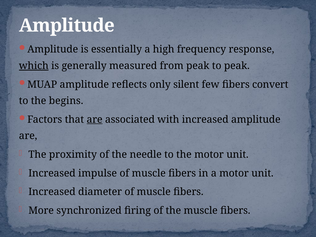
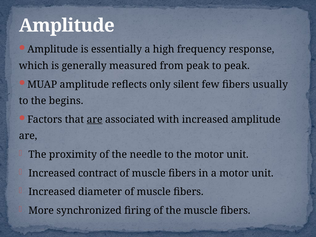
which underline: present -> none (34, 66)
convert: convert -> usually (270, 84)
impulse: impulse -> contract (98, 173)
